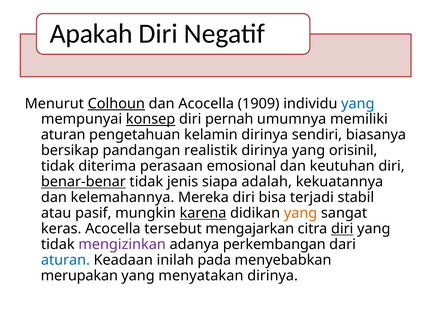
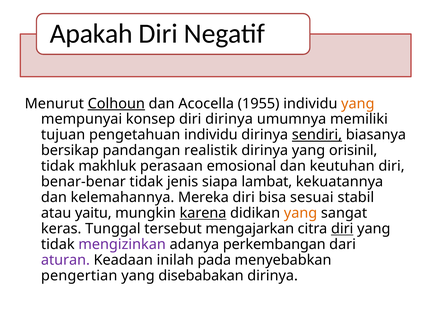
1909: 1909 -> 1955 (259, 103)
yang colour: blue -> orange (358, 103)
konsep underline: present -> none (151, 119)
diri pernah: pernah -> dirinya (229, 119)
aturan: aturan -> tujuan (63, 135)
pengetahuan kelamin: kelamin -> individu (211, 135)
sendiri underline: none -> present (317, 135)
diterima: diterima -> makhluk (107, 166)
benar-benar underline: present -> none (83, 182)
adalah: adalah -> lambat (267, 182)
terjadi: terjadi -> sesuai (312, 197)
pasif: pasif -> yaitu (93, 213)
keras Acocella: Acocella -> Tunggal (113, 228)
aturan colour: blue -> purple (65, 260)
merupakan: merupakan -> pengertian (79, 275)
menyatakan: menyatakan -> disebabakan (201, 275)
